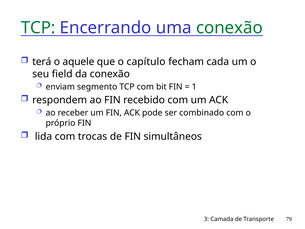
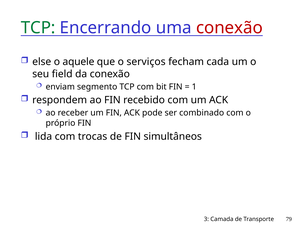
conexão colour: green -> red (229, 28)
terá: terá -> else (42, 62)
capítulo: capítulo -> serviços (146, 62)
